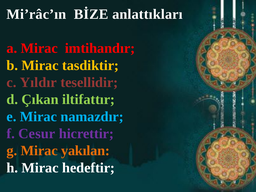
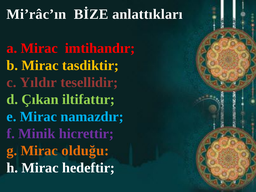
Cesur: Cesur -> Minik (37, 134)
yakılan: yakılan -> olduğu (85, 151)
